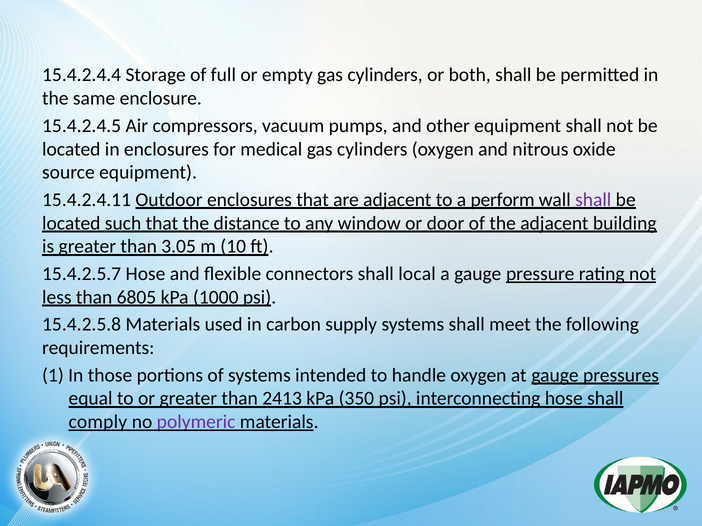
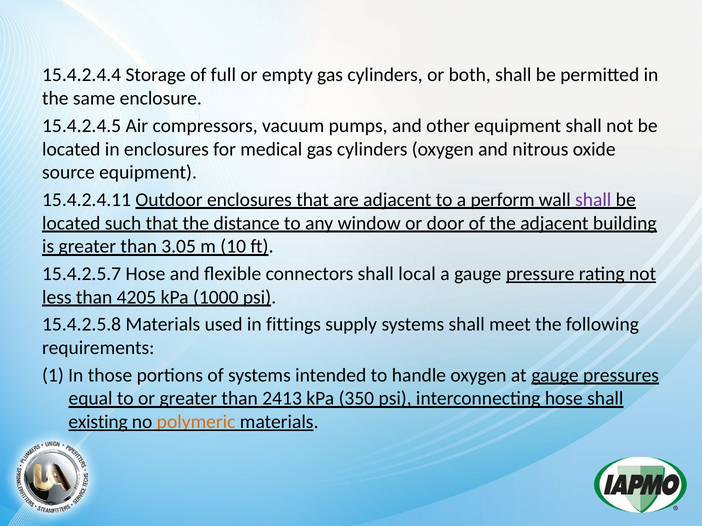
6805: 6805 -> 4205 (136, 297)
carbon: carbon -> fittings (294, 325)
comply: comply -> existing (98, 422)
polymeric colour: purple -> orange (196, 422)
